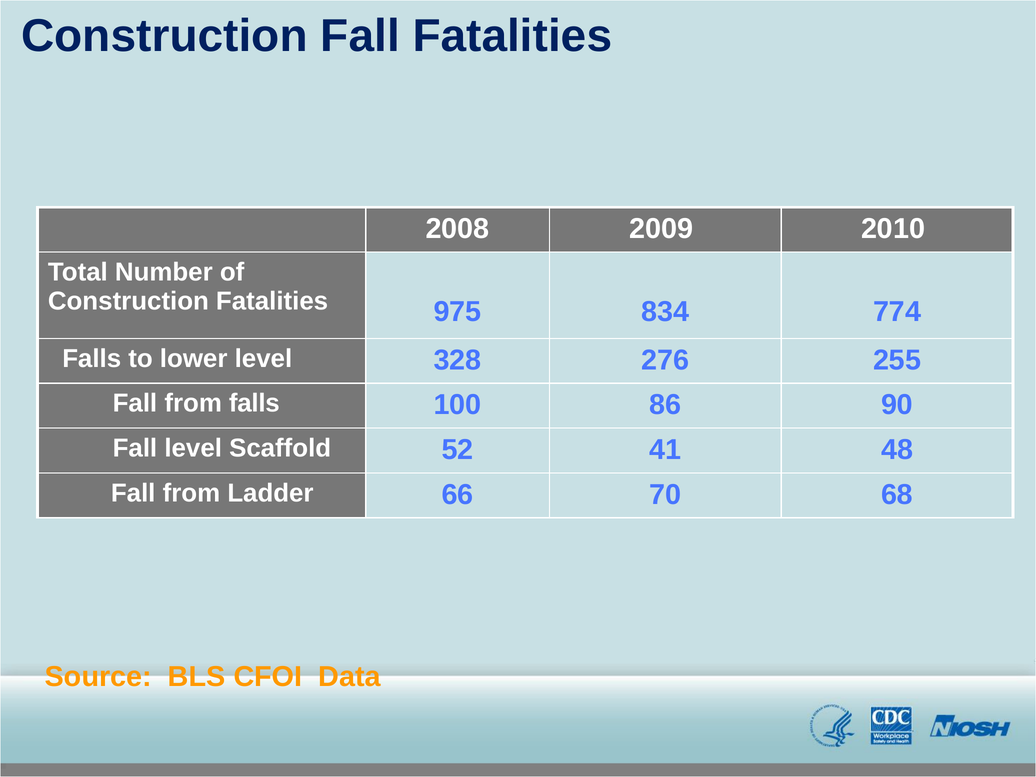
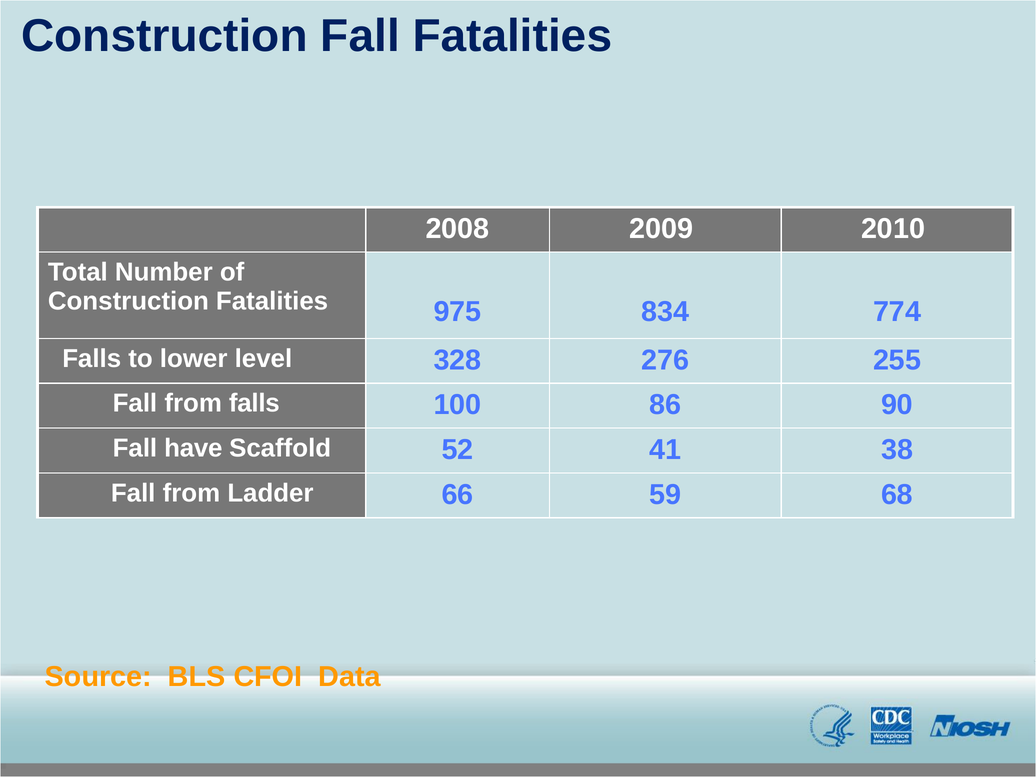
Fall level: level -> have (193, 448)
48: 48 -> 38 (897, 450)
70: 70 -> 59 (665, 495)
